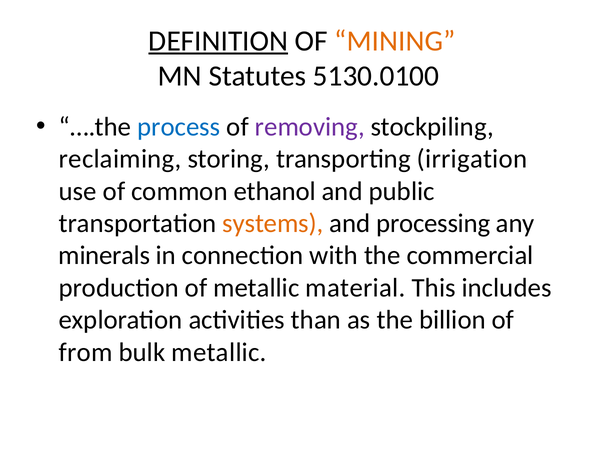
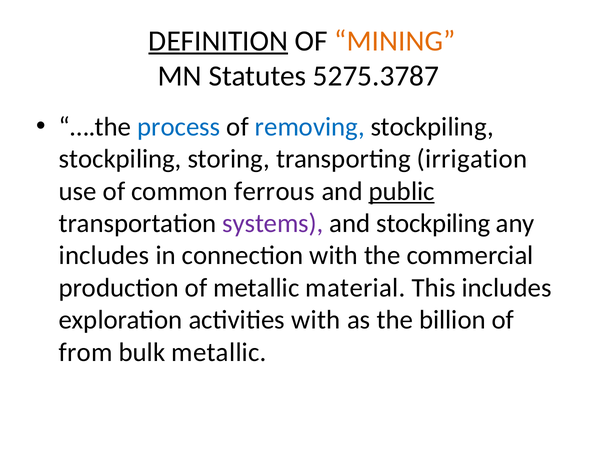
5130.0100: 5130.0100 -> 5275.3787 (376, 76)
removing colour: purple -> blue (310, 127)
reclaiming: reclaiming -> stockpiling (120, 159)
ethanol: ethanol -> ferrous (275, 191)
public underline: none -> present (402, 191)
systems colour: orange -> purple (273, 223)
and processing: processing -> stockpiling (433, 223)
minerals: minerals -> includes (104, 256)
activities than: than -> with (316, 320)
